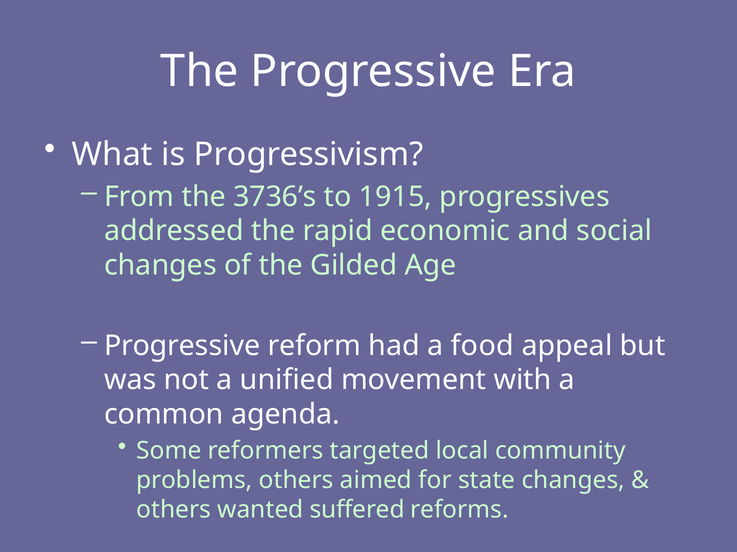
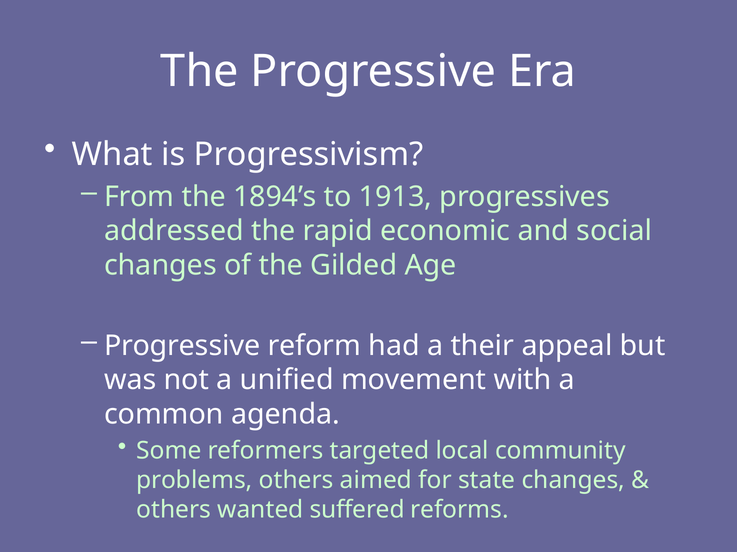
3736’s: 3736’s -> 1894’s (275, 197)
1915: 1915 -> 1913 (396, 197)
food: food -> their (482, 346)
